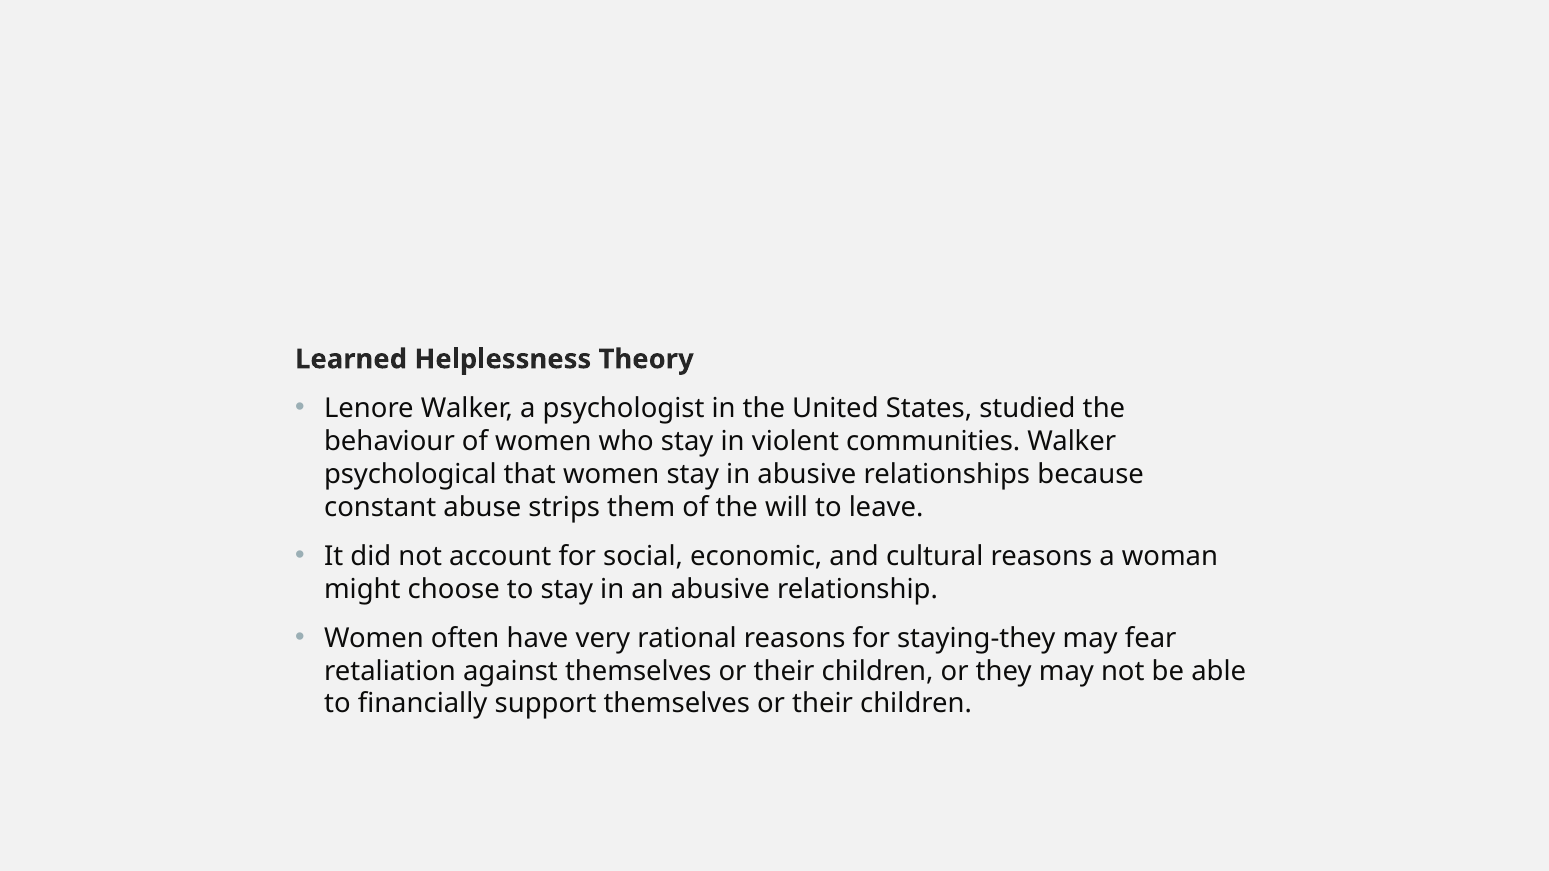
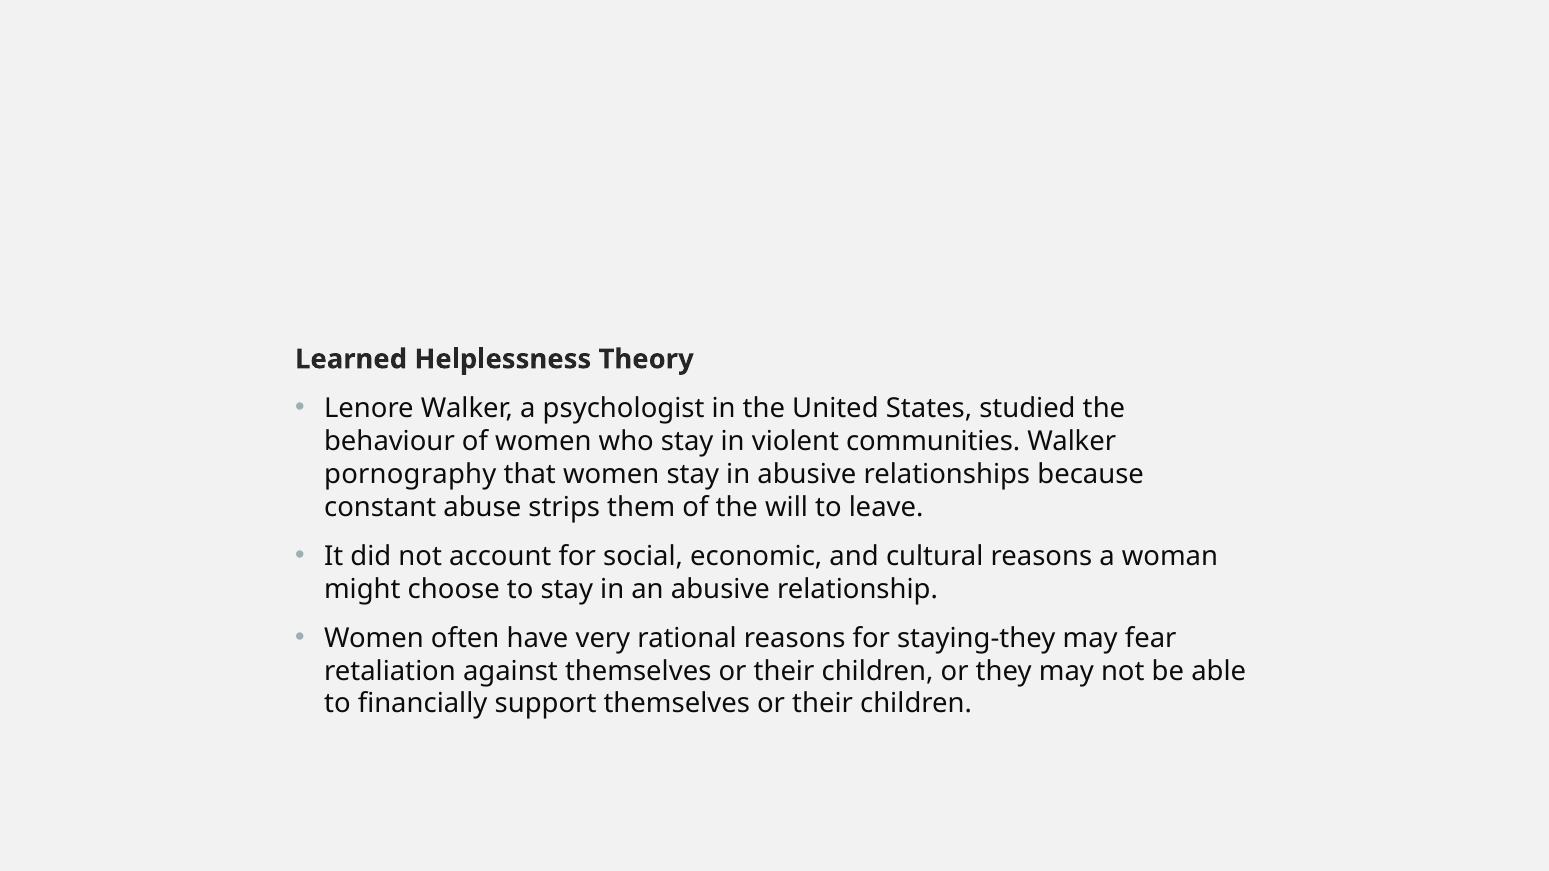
psychological: psychological -> pornography (410, 474)
